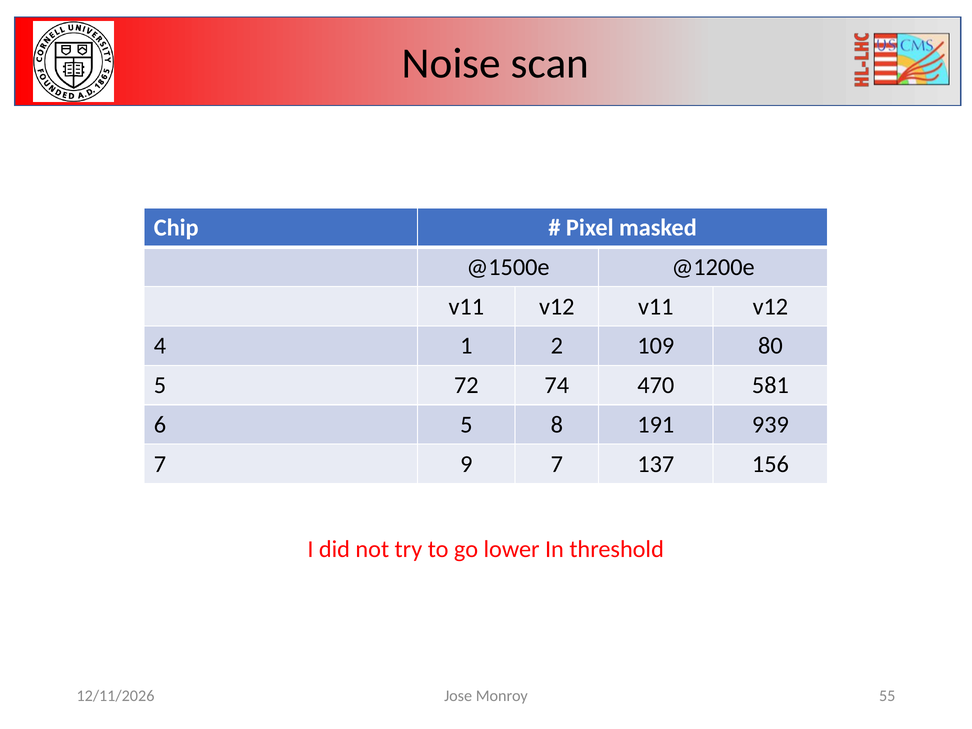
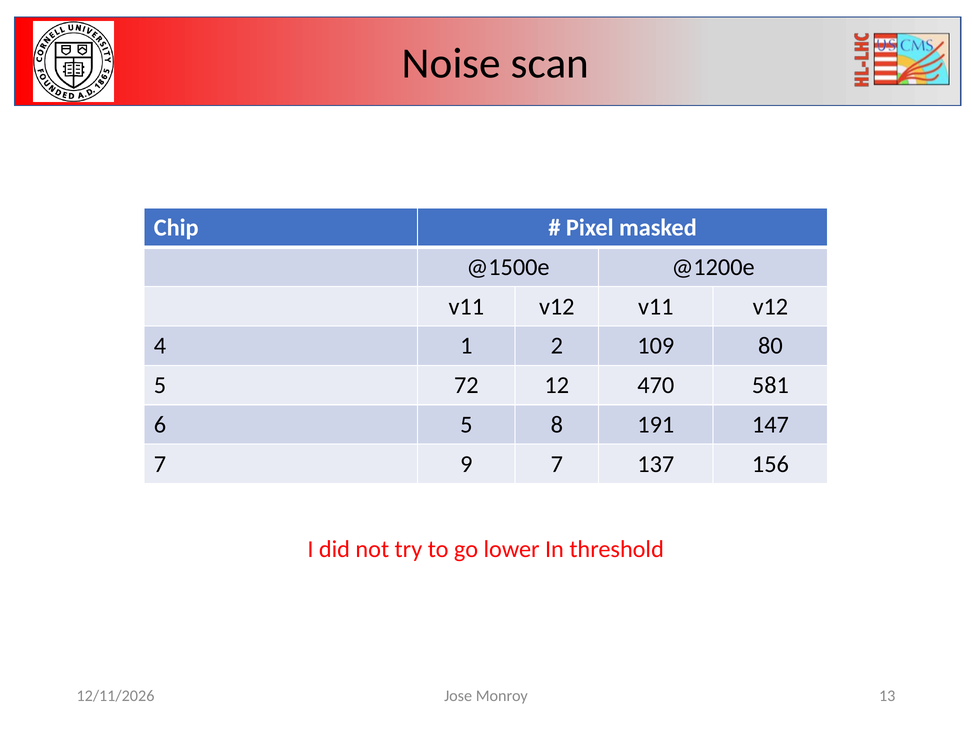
74: 74 -> 12 (557, 385)
939: 939 -> 147 (770, 425)
55: 55 -> 13 (887, 696)
